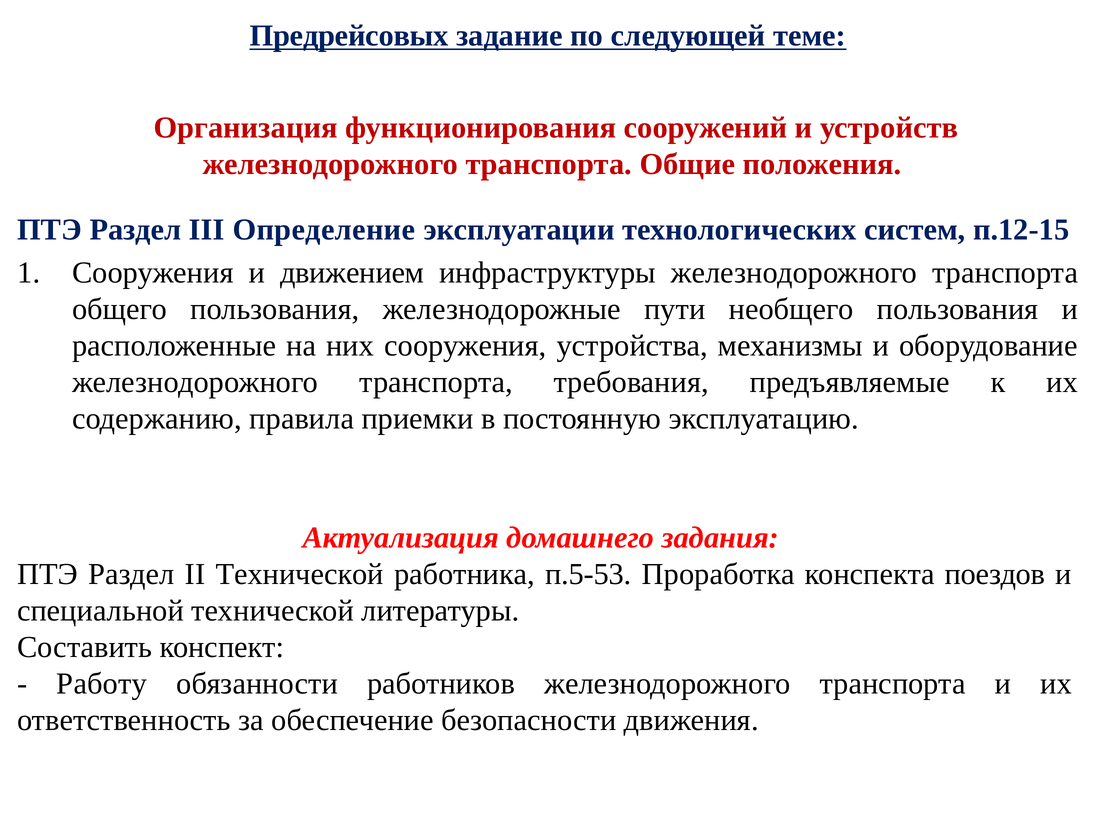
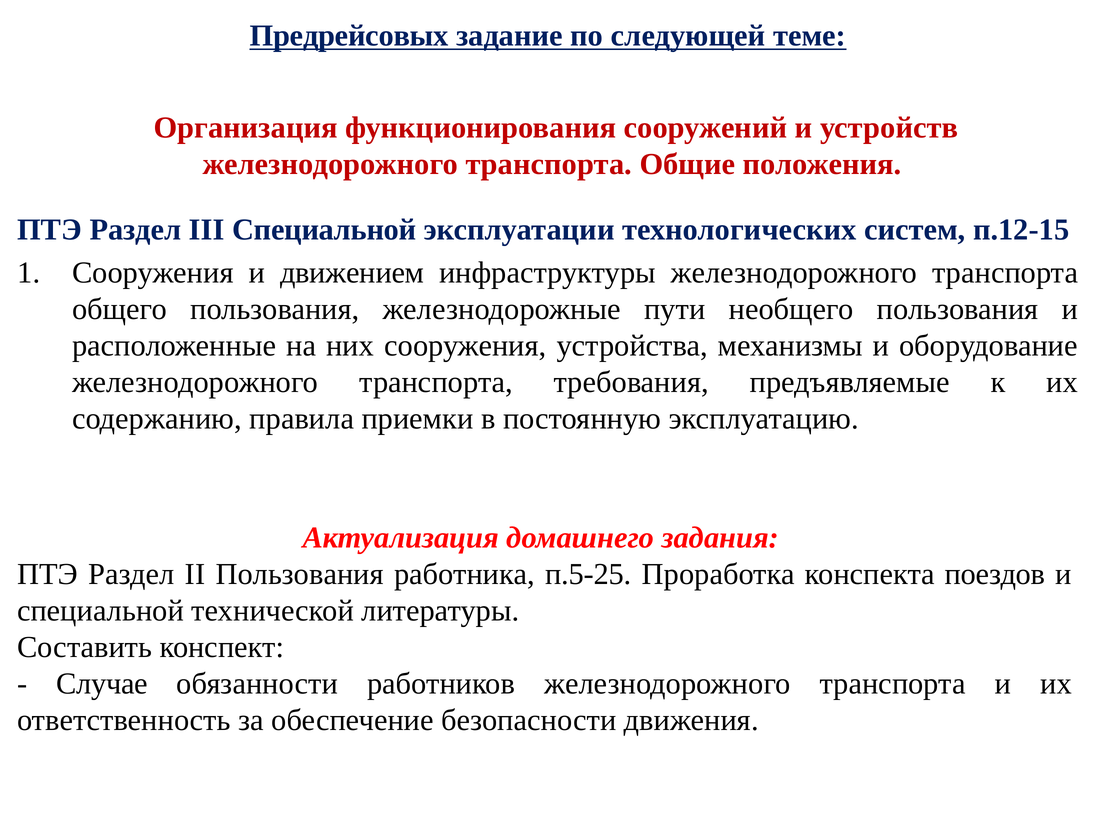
III Определение: Определение -> Специальной (324, 230)
II Технической: Технической -> Пользования (300, 574)
п.5-53: п.5-53 -> п.5-25 (588, 574)
Работу: Работу -> Случае (102, 684)
